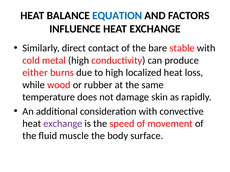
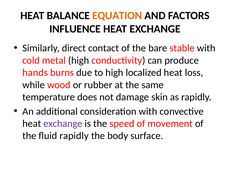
EQUATION colour: blue -> orange (117, 16)
either: either -> hands (35, 73)
fluid muscle: muscle -> rapidly (74, 136)
